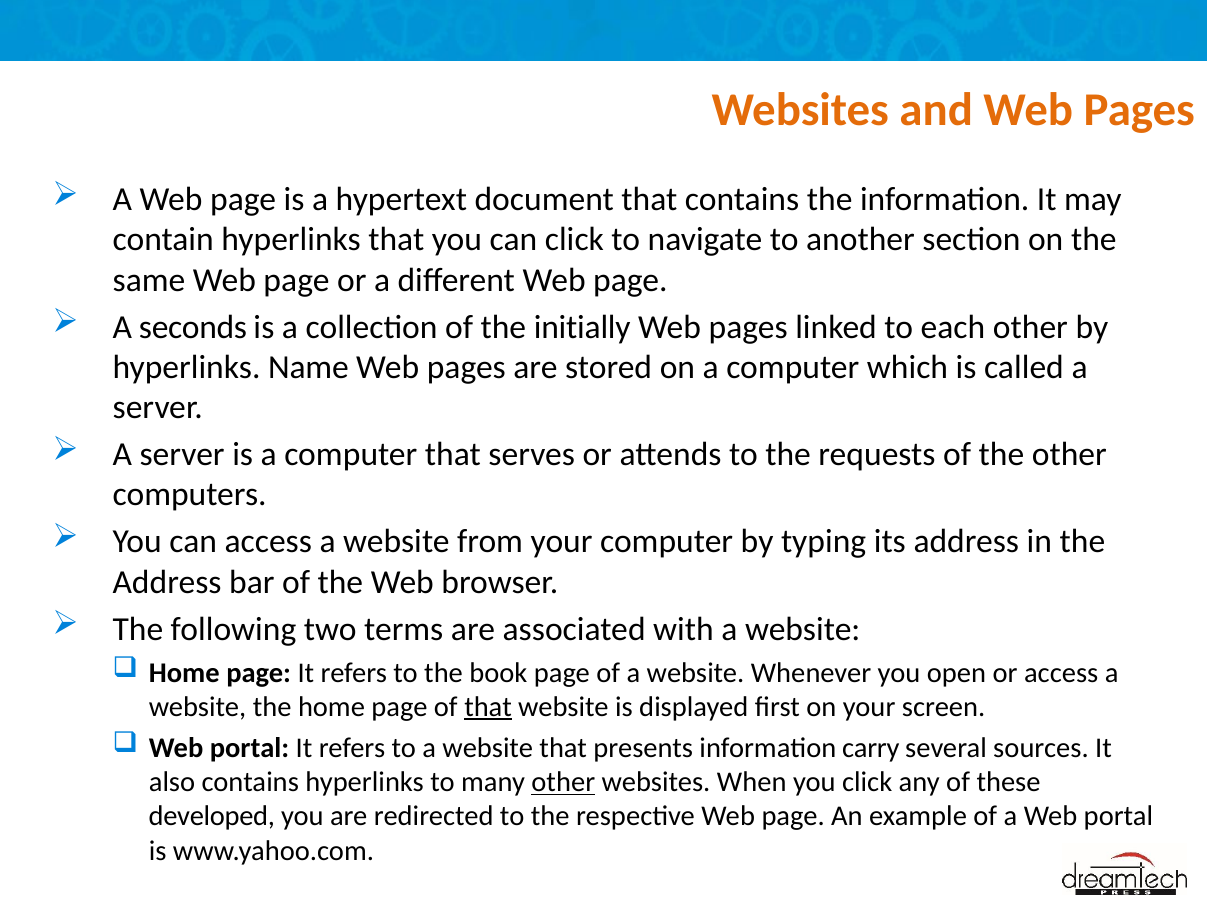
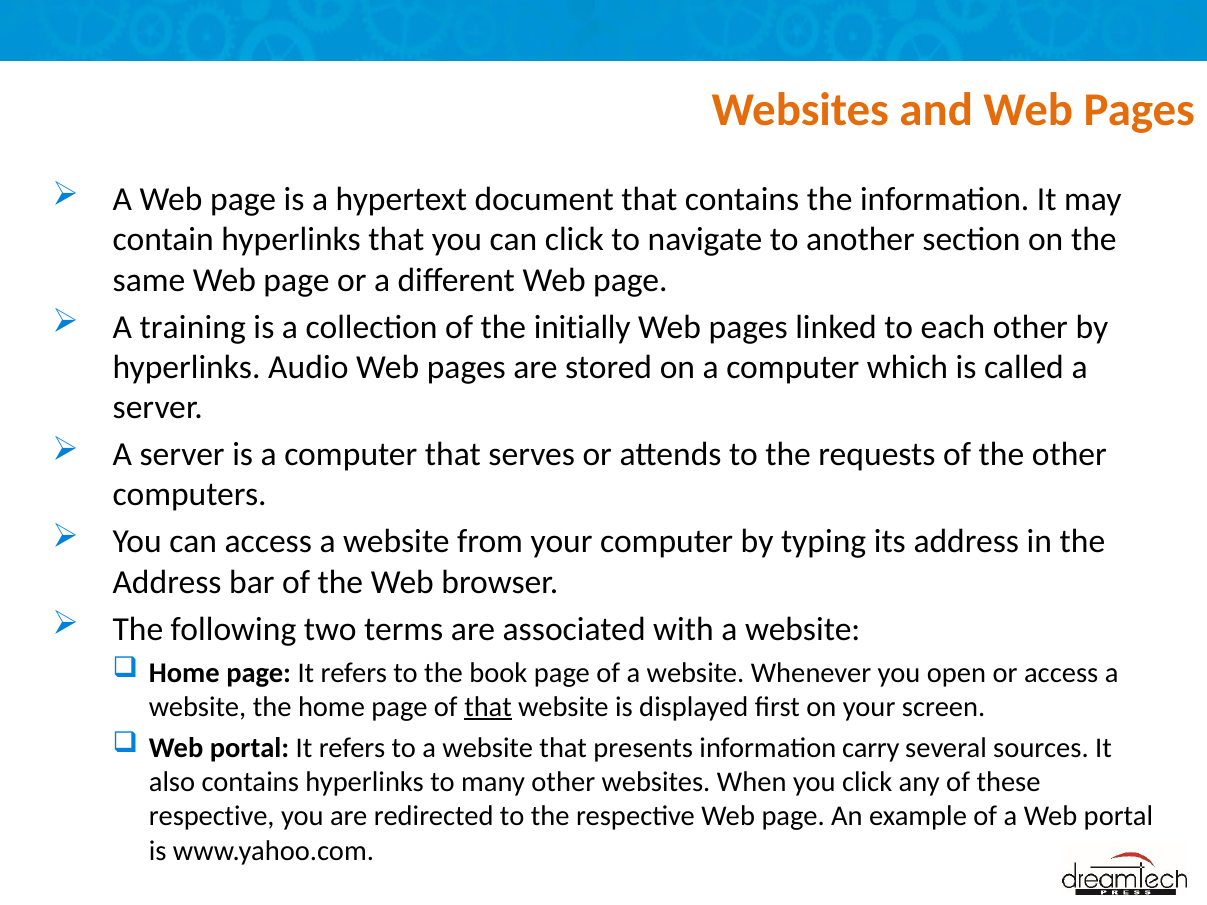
seconds: seconds -> training (193, 327)
Name: Name -> Audio (308, 367)
other underline: present -> none (563, 782)
developed: developed -> respective (212, 817)
